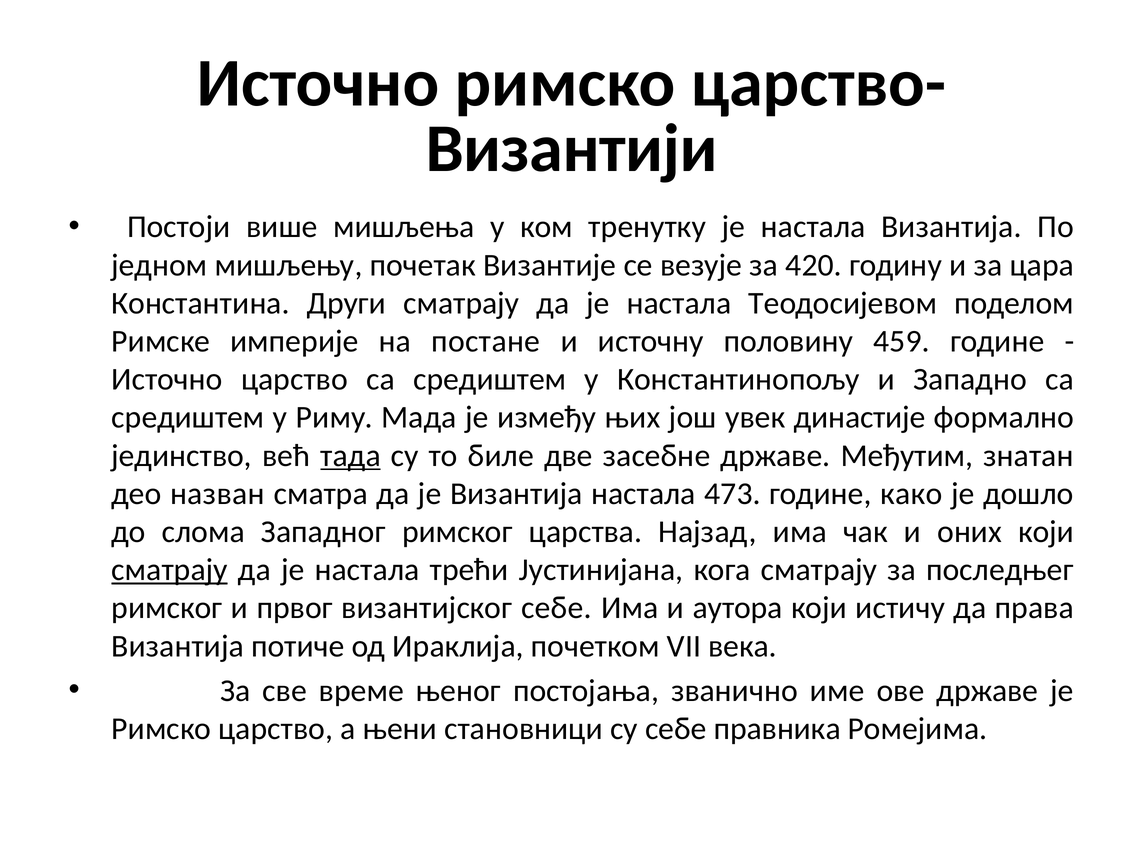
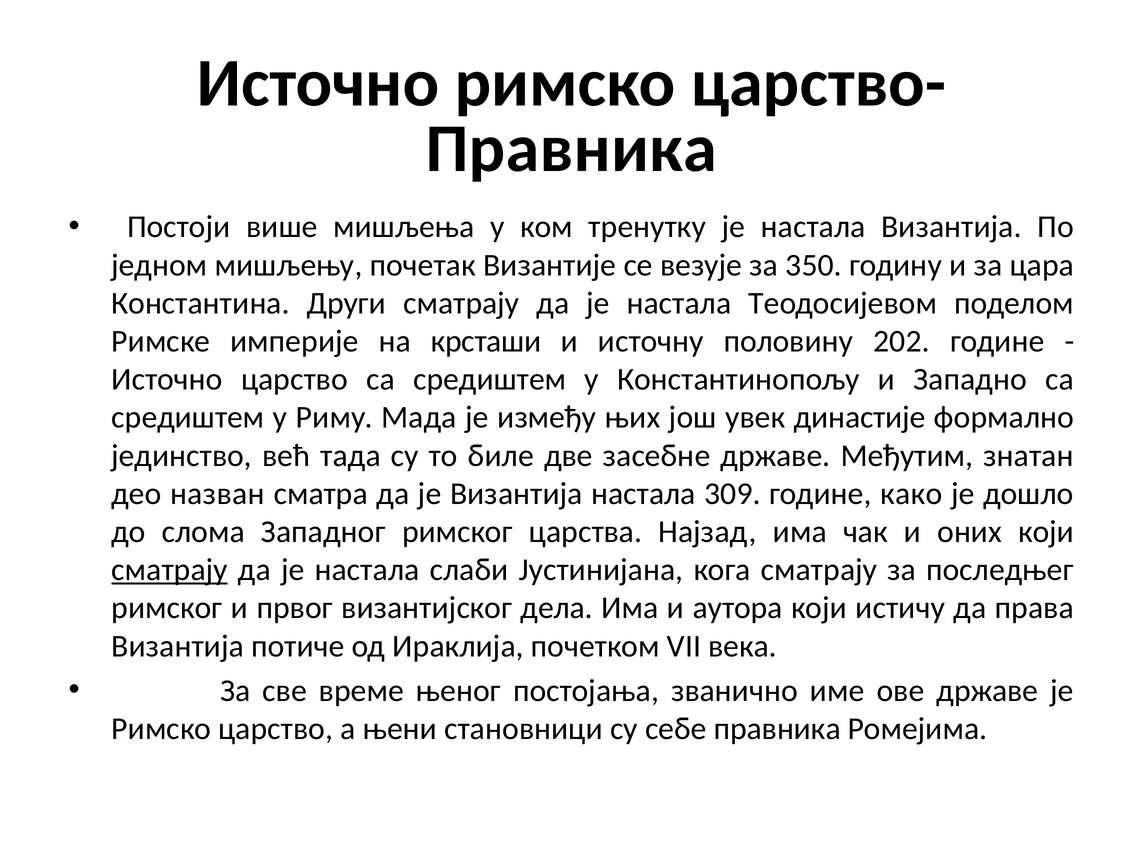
Византији: Византији -> Правника (571, 149)
420: 420 -> 350 (814, 265)
постане: постане -> крсташи (486, 341)
459: 459 -> 202 (901, 341)
тада underline: present -> none (351, 456)
473: 473 -> 309 (732, 494)
трећи: трећи -> слаби (469, 570)
византијског себе: себе -> дела (557, 608)
